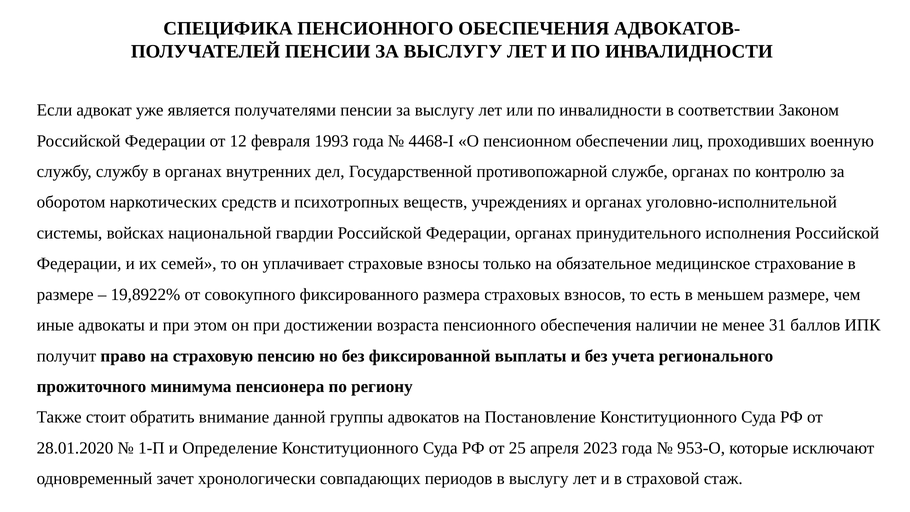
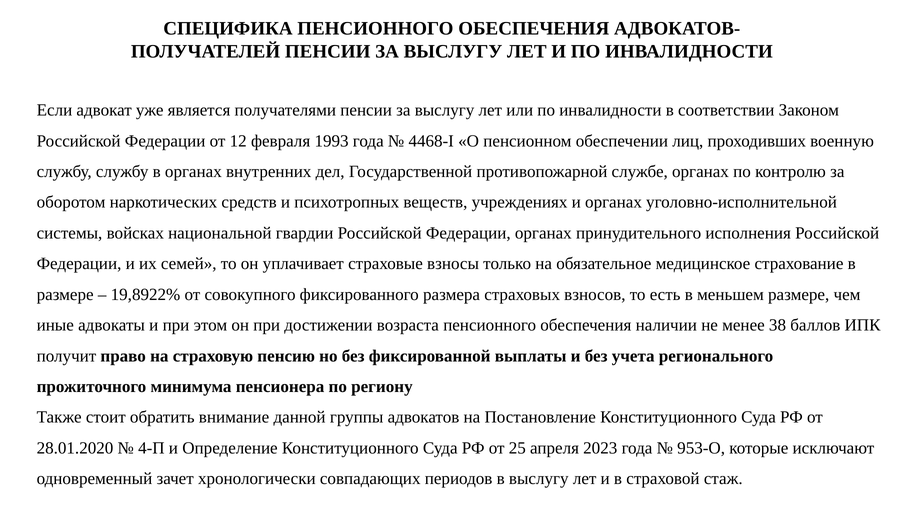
31: 31 -> 38 (778, 325)
1-П: 1-П -> 4-П (151, 448)
